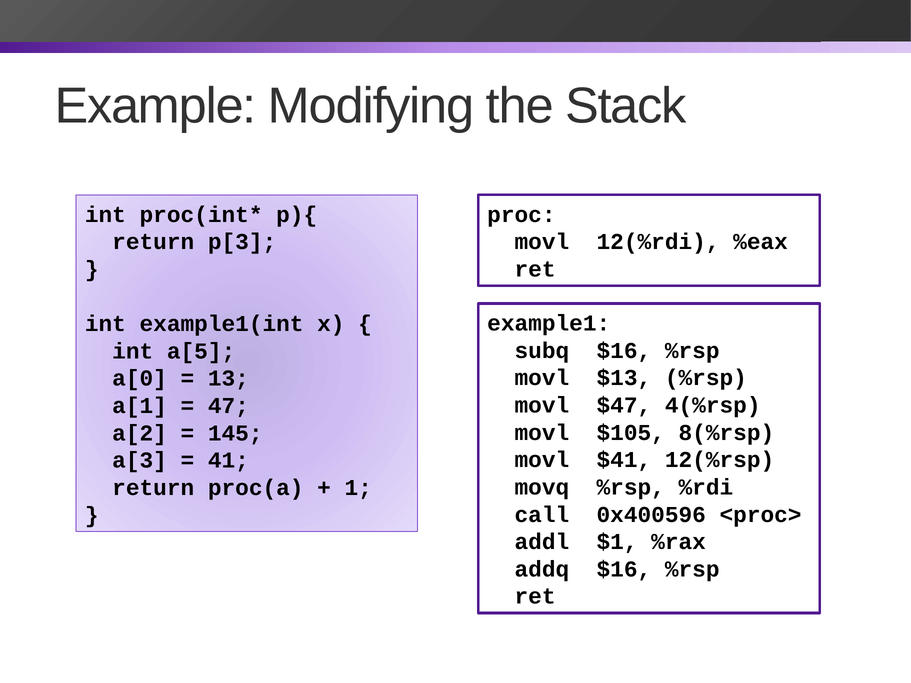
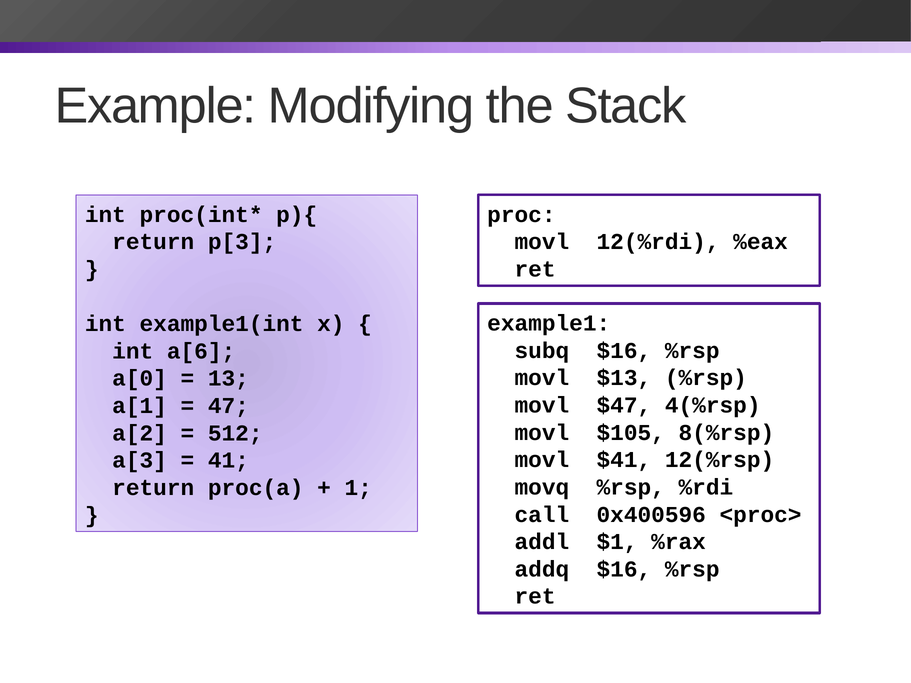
a[5: a[5 -> a[6 (201, 351)
145: 145 -> 512 (235, 433)
